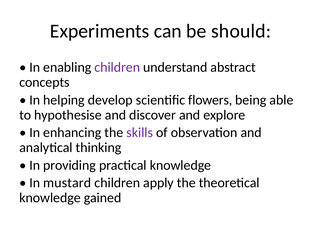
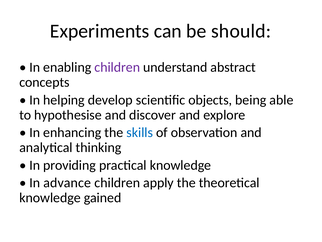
flowers: flowers -> objects (210, 100)
skills colour: purple -> blue (140, 132)
mustard: mustard -> advance (67, 182)
